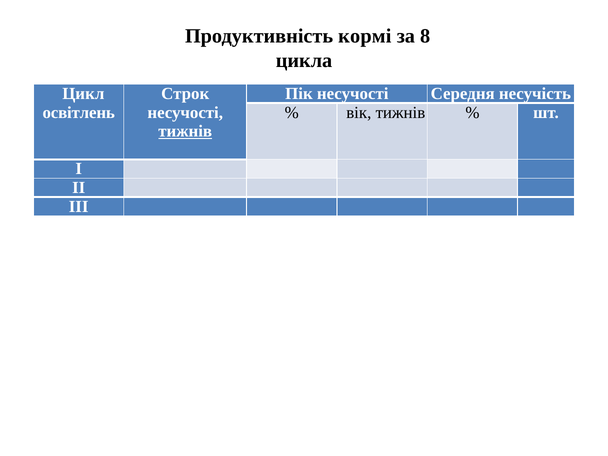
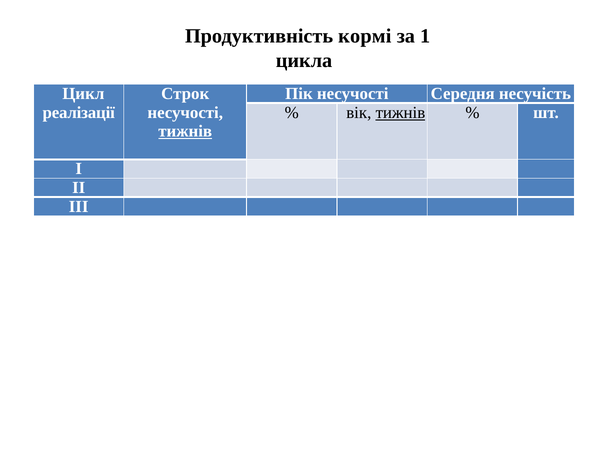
8: 8 -> 1 (425, 36)
освітлень: освітлень -> реалізації (79, 113)
тижнів underline: none -> present (400, 113)
